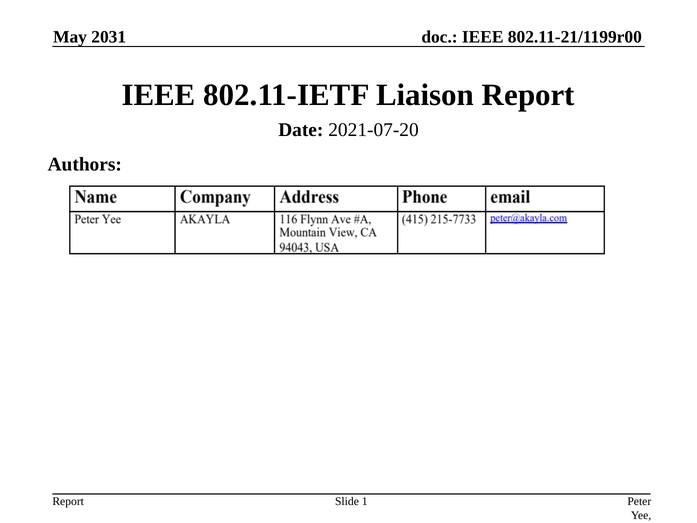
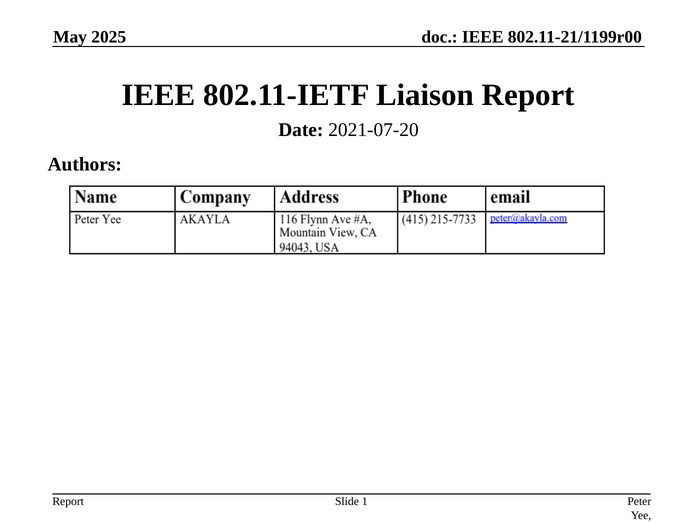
2031: 2031 -> 2025 (109, 37)
